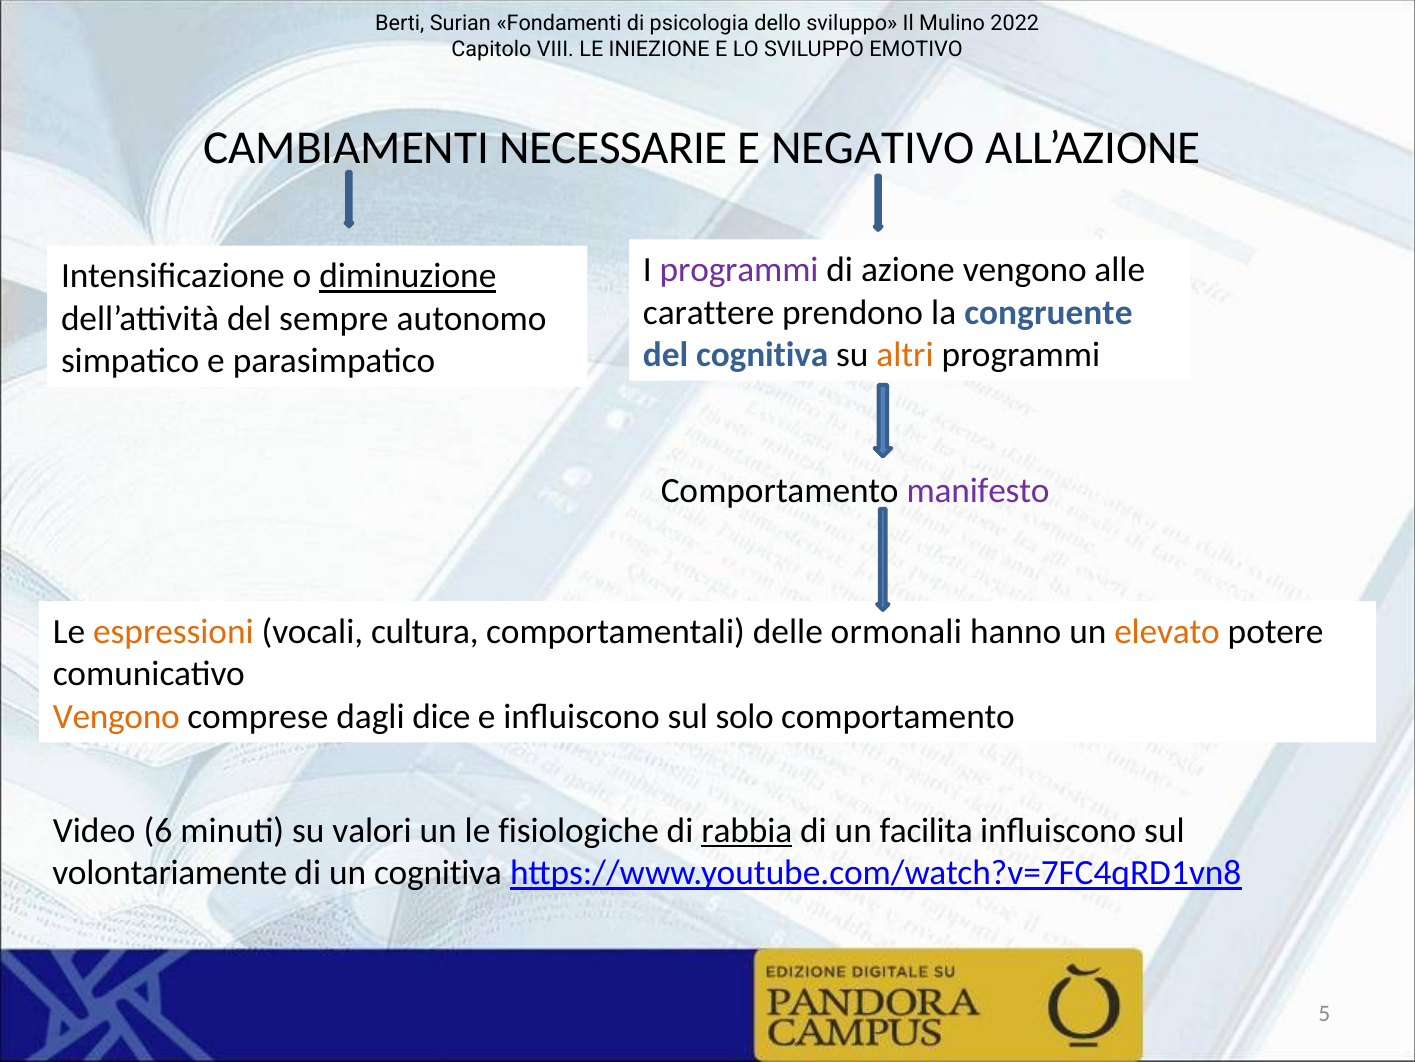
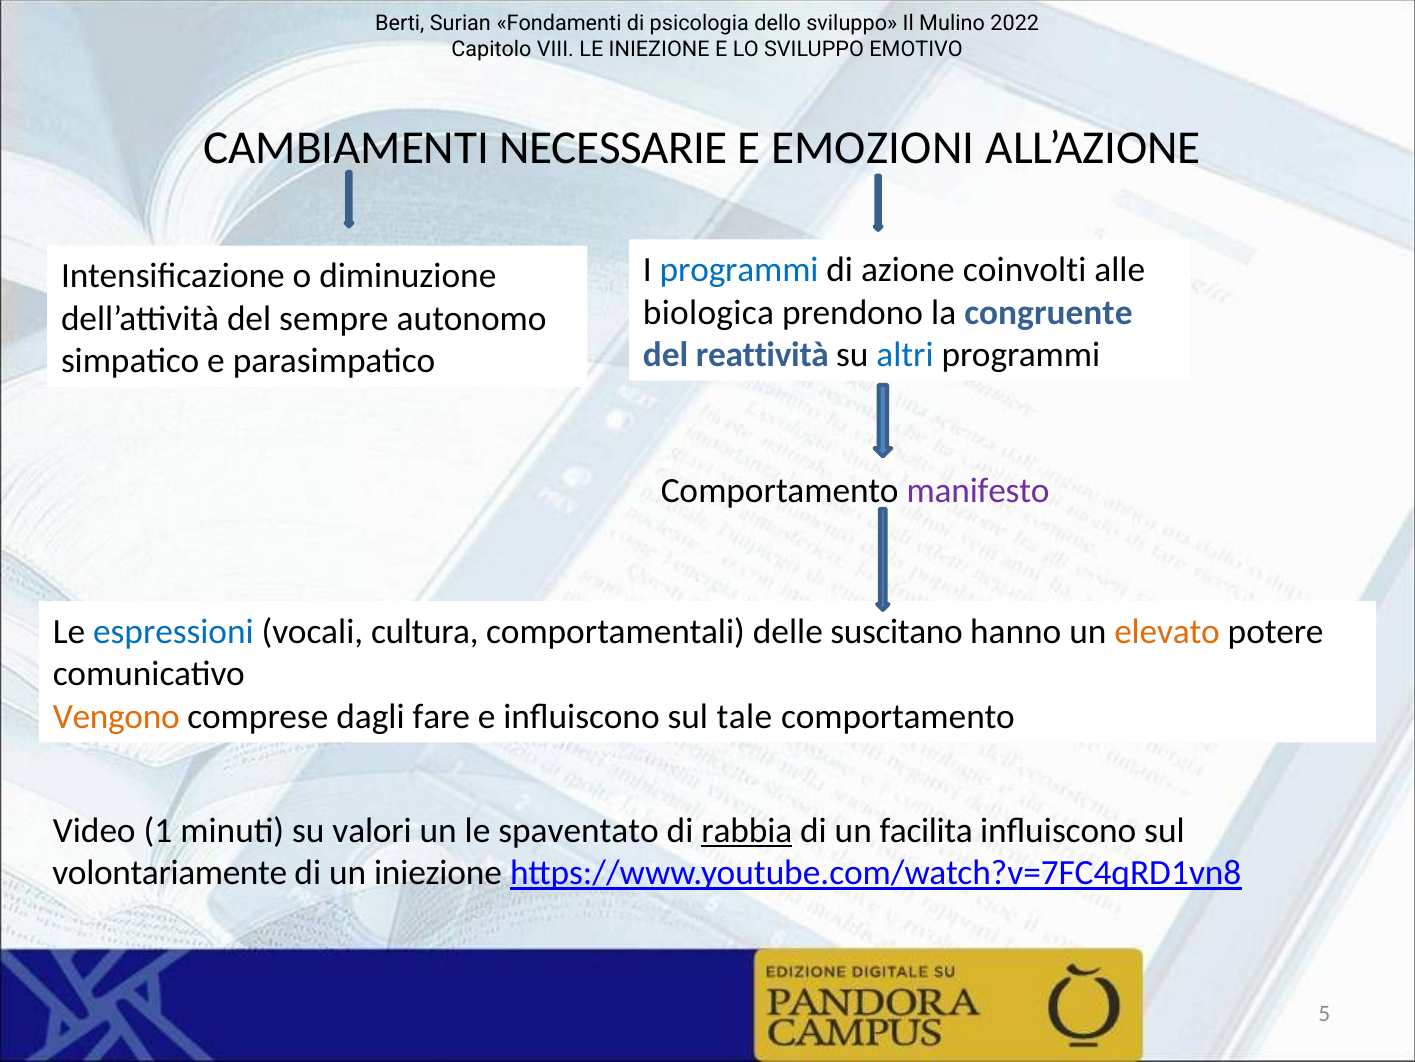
NEGATIVO: NEGATIVO -> EMOZIONI (873, 148)
programmi colour: purple -> blue (739, 270)
azione vengono: vengono -> coinvolti (1025, 270)
diminuzione underline: present -> none (408, 276)
carattere: carattere -> biologica (708, 312)
del cognitiva: cognitiva -> reattività (762, 355)
altri colour: orange -> blue (905, 355)
espressioni colour: orange -> blue (173, 631)
ormonali: ormonali -> suscitano (897, 631)
dice: dice -> fare (441, 716)
solo: solo -> tale (744, 716)
6: 6 -> 1 (158, 830)
fisiologiche: fisiologiche -> spaventato (579, 830)
un cognitiva: cognitiva -> iniezione (438, 872)
